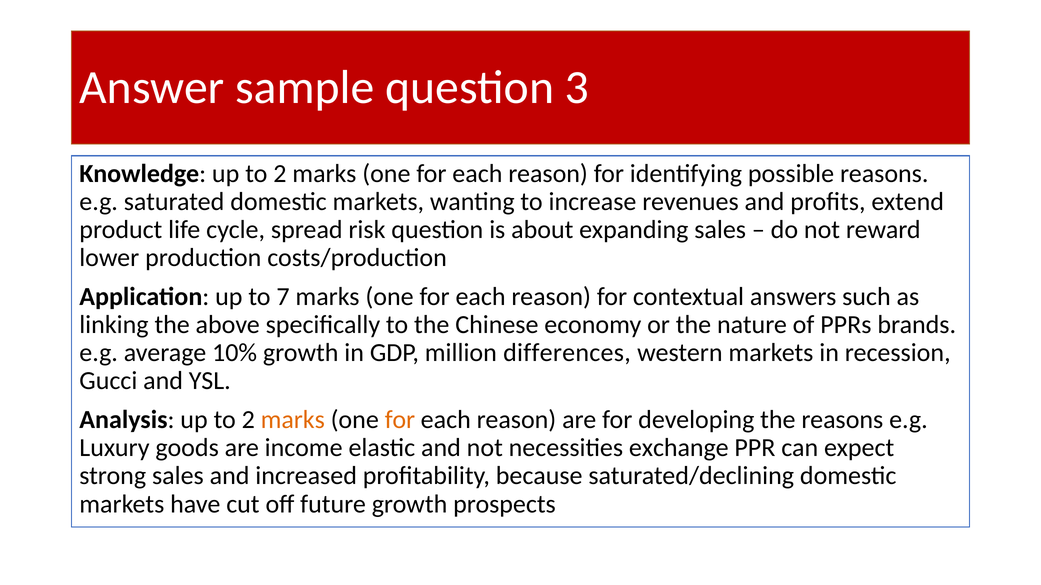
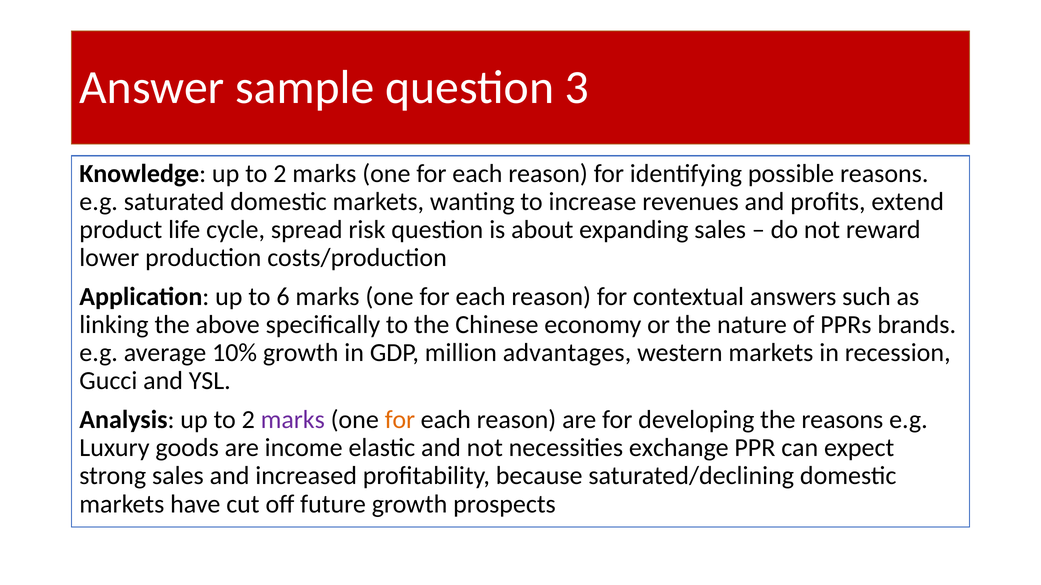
7: 7 -> 6 (283, 297)
differences: differences -> advantages (567, 353)
marks colour: orange -> purple (293, 420)
